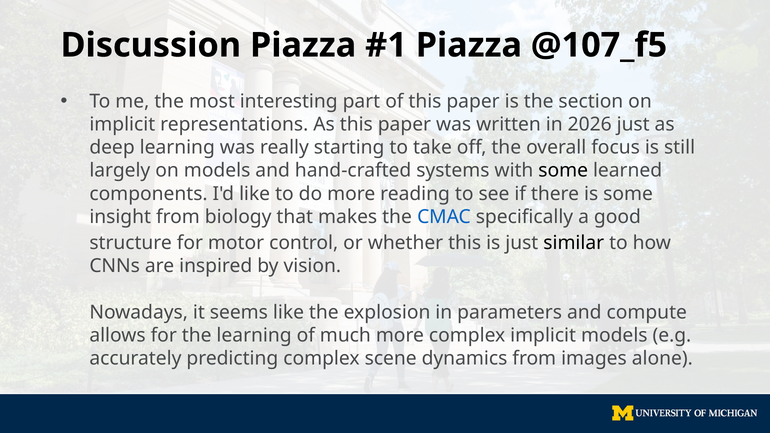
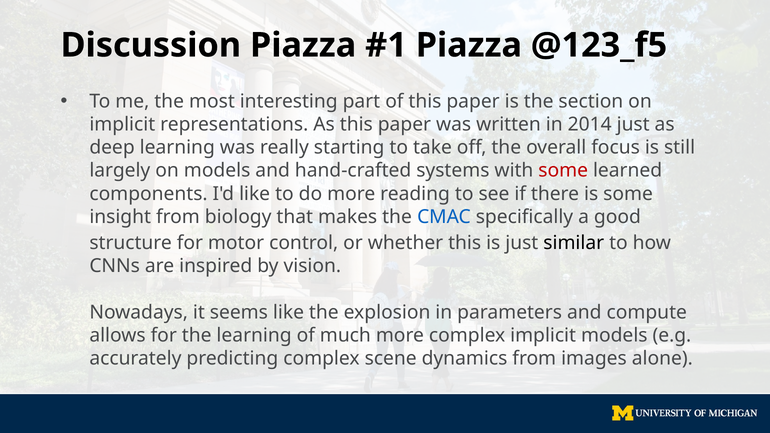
@107_f5: @107_f5 -> @123_f5 (599, 45)
2026: 2026 -> 2014 (590, 124)
some colour: black -> red (563, 171)
